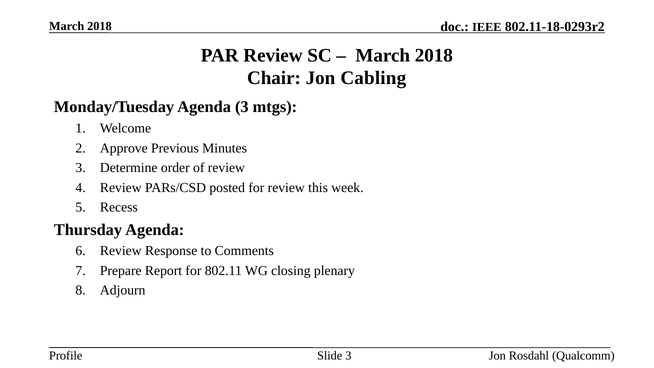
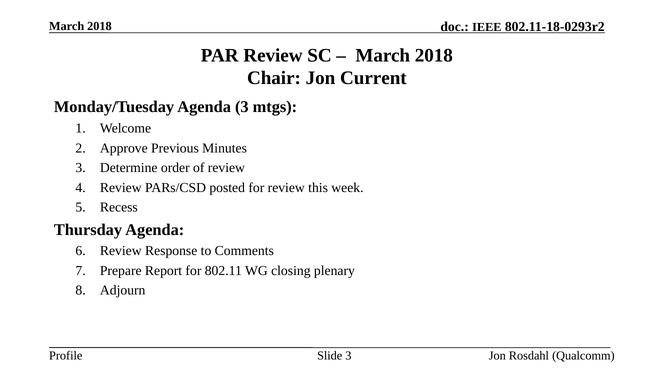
Cabling: Cabling -> Current (373, 78)
